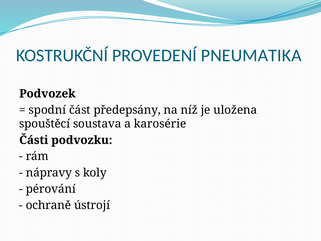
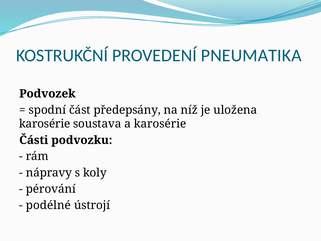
spouštěcí: spouštěcí -> karosérie (45, 124)
ochraně: ochraně -> podélné (48, 205)
